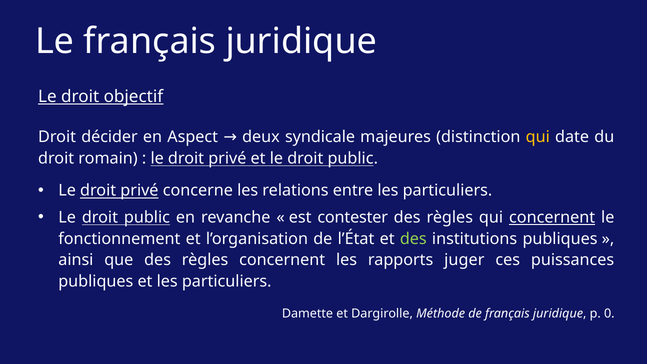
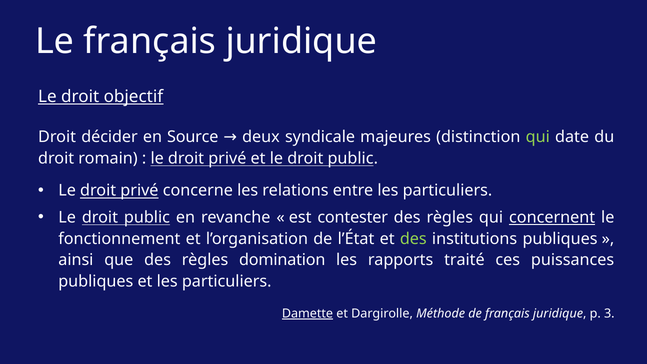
Aspect: Aspect -> Source (193, 137)
qui colour: yellow -> light green (538, 137)
règles concernent: concernent -> domination (282, 260)
juger: juger -> traité (464, 260)
Damette underline: none -> present (307, 313)
0: 0 -> 3 (609, 313)
